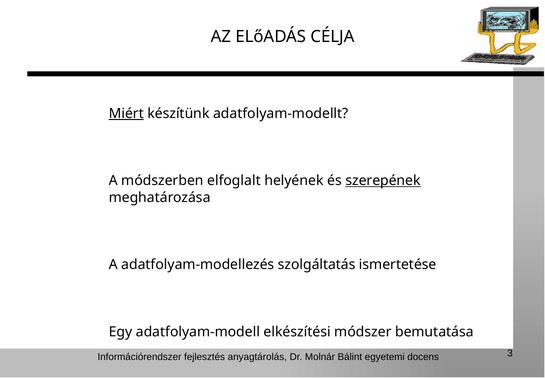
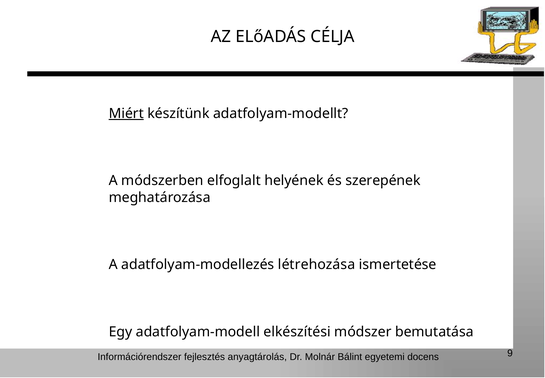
szerepének underline: present -> none (383, 180)
szolgáltatás: szolgáltatás -> létrehozása (317, 264)
3: 3 -> 9 (510, 353)
